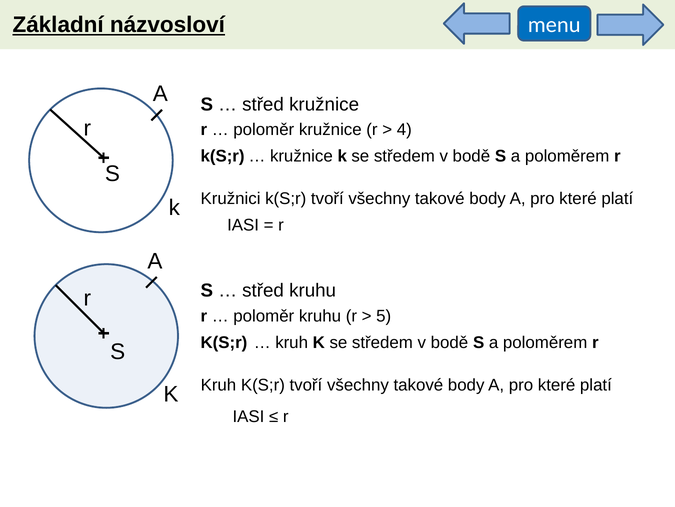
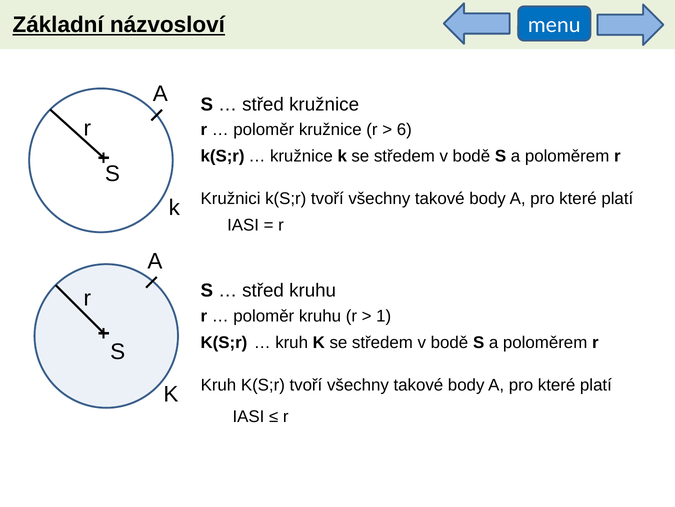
4: 4 -> 6 (404, 130)
5: 5 -> 1 (384, 316)
